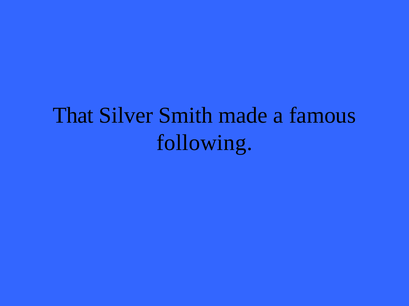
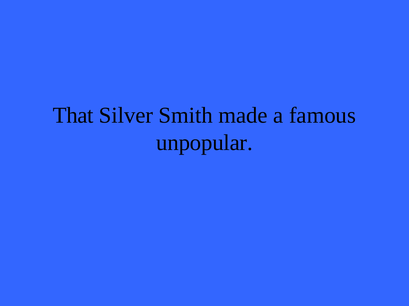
following: following -> unpopular (205, 143)
